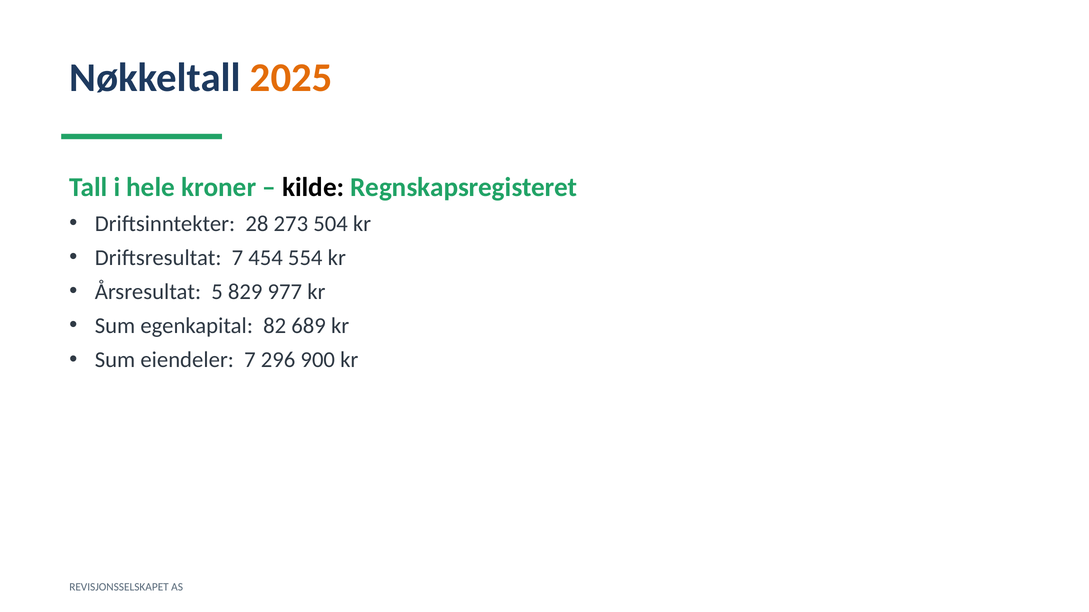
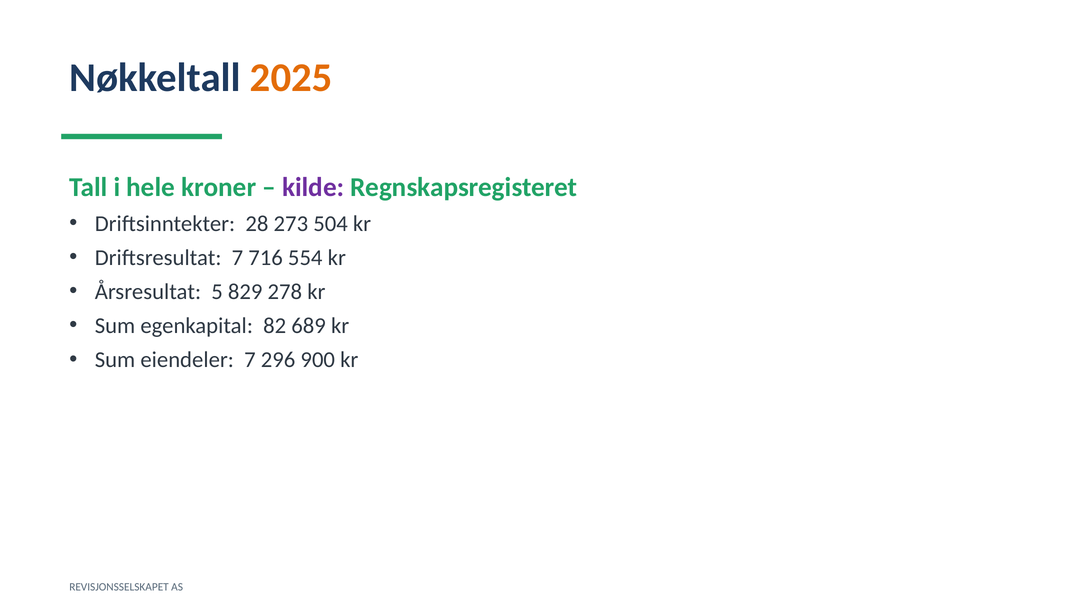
kilde colour: black -> purple (313, 187)
454: 454 -> 716 (266, 258)
977: 977 -> 278 (285, 292)
